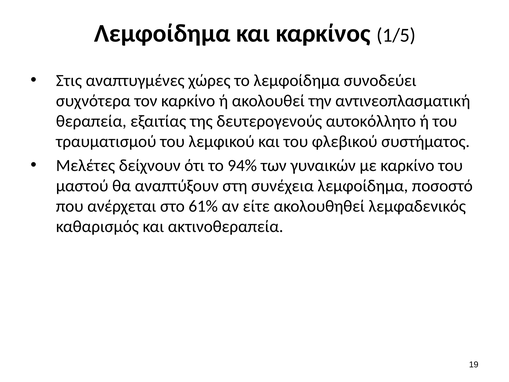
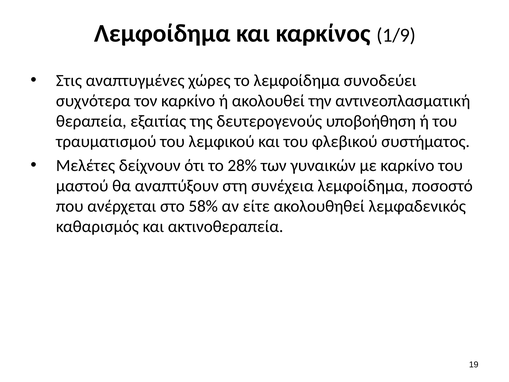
1/5: 1/5 -> 1/9 (396, 35)
αυτοκόλλητο: αυτοκόλλητο -> υποβοήθηση (371, 121)
94%: 94% -> 28% (242, 165)
61%: 61% -> 58% (203, 206)
